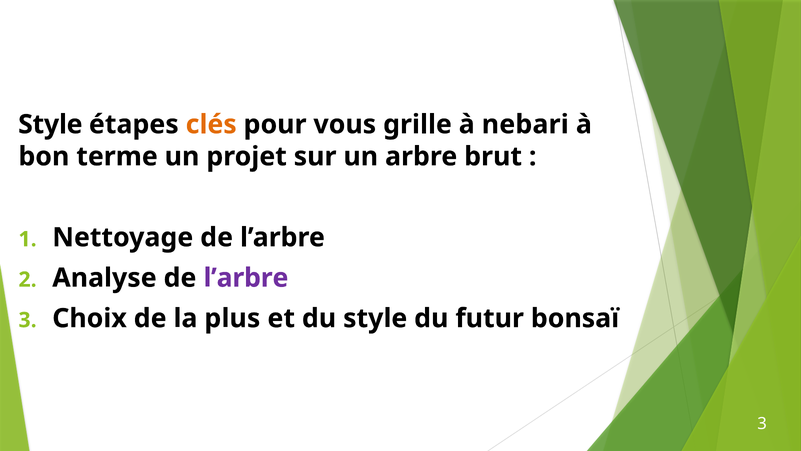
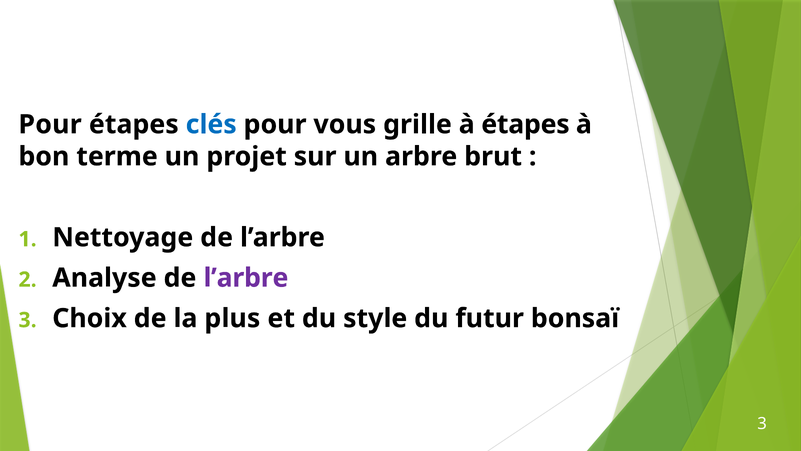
Style: Style -> Pour (50, 124)
clés colour: orange -> blue (211, 124)
à nebari: nebari -> étapes (525, 124)
